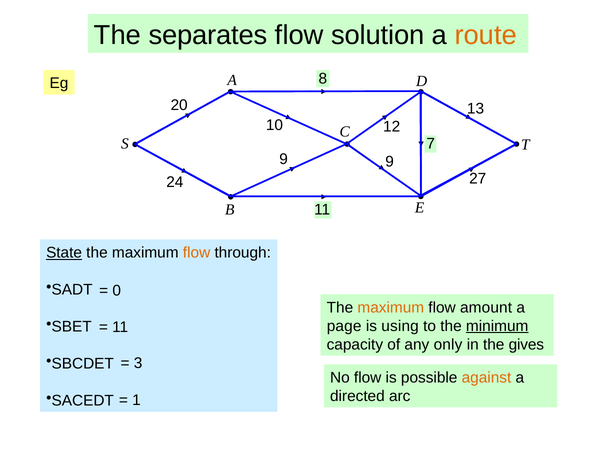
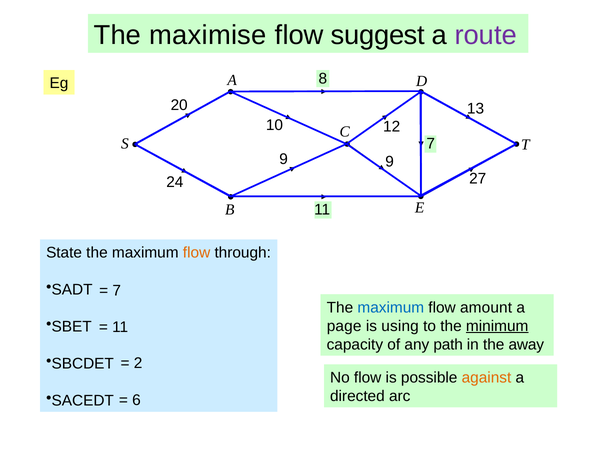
separates: separates -> maximise (208, 35)
solution: solution -> suggest (378, 35)
route colour: orange -> purple (486, 35)
State underline: present -> none (64, 253)
0: 0 -> 7 (117, 290)
maximum colour: orange -> blue (391, 308)
only: only -> path (448, 344)
gives: gives -> away (526, 344)
3: 3 -> 2 (138, 363)
1: 1 -> 6 (136, 400)
